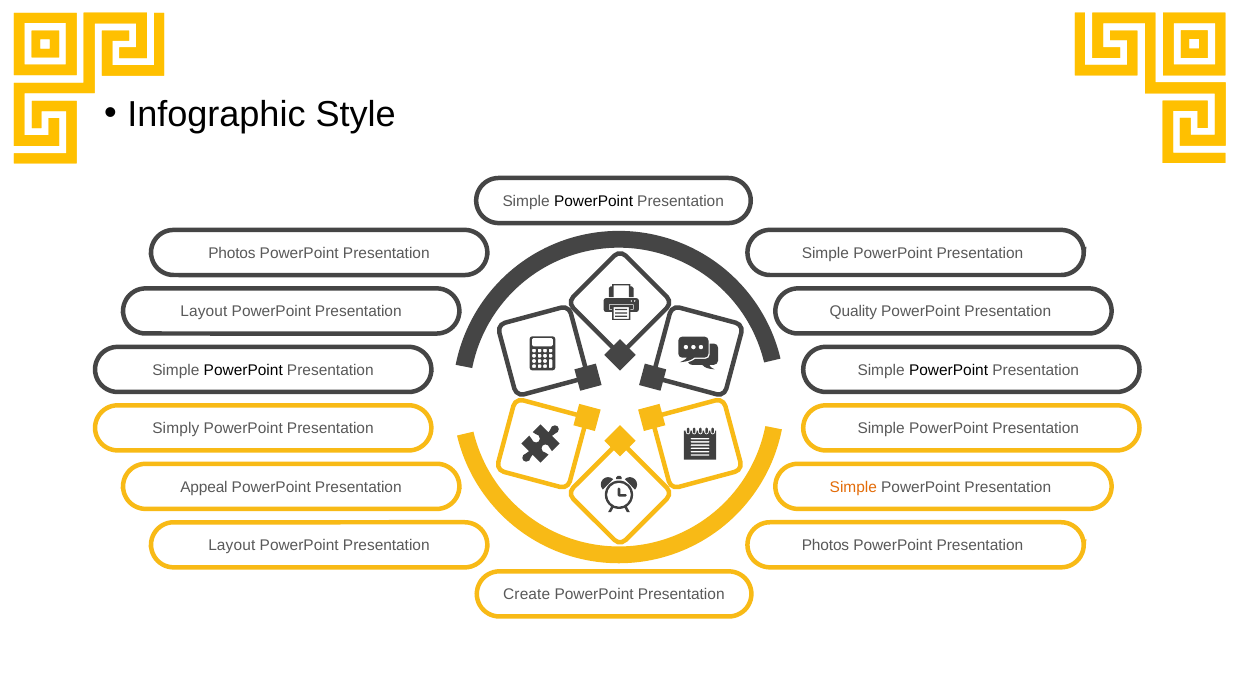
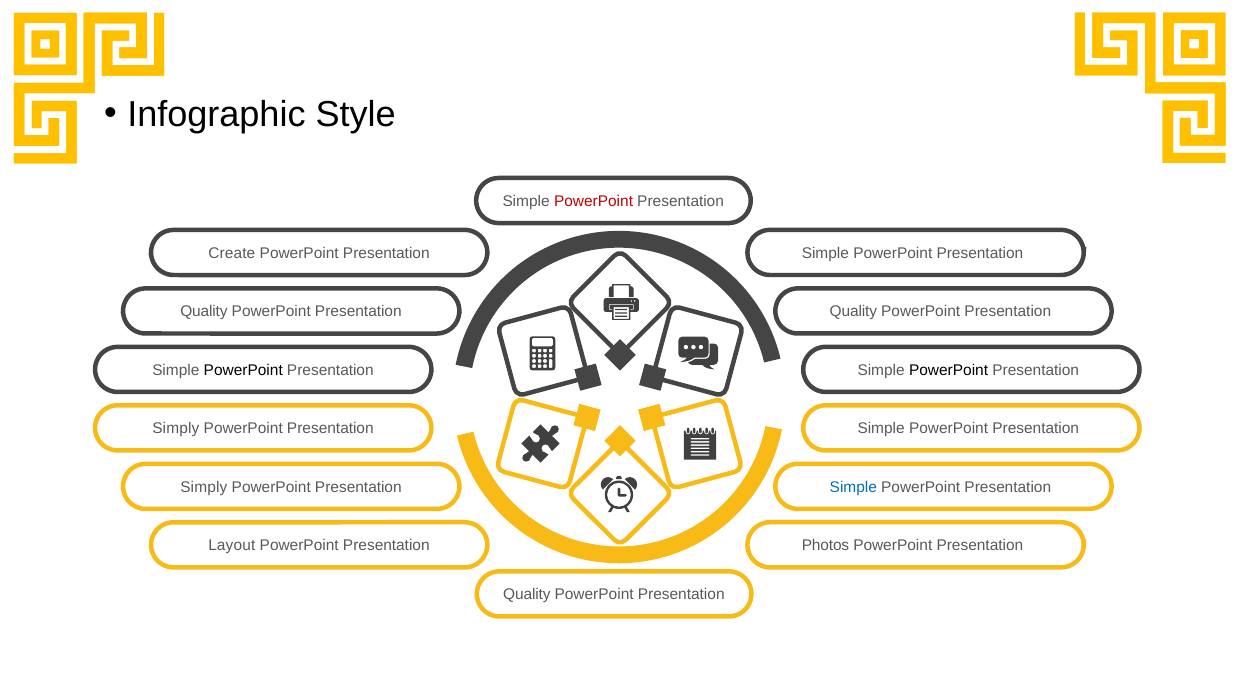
PowerPoint colour: black -> red (594, 201)
Photos: Photos -> Create (232, 253)
Layout: Layout -> Quality (204, 312)
Appeal: Appeal -> Simply (204, 487)
Simple colour: orange -> blue (853, 487)
Create: Create -> Quality (527, 595)
